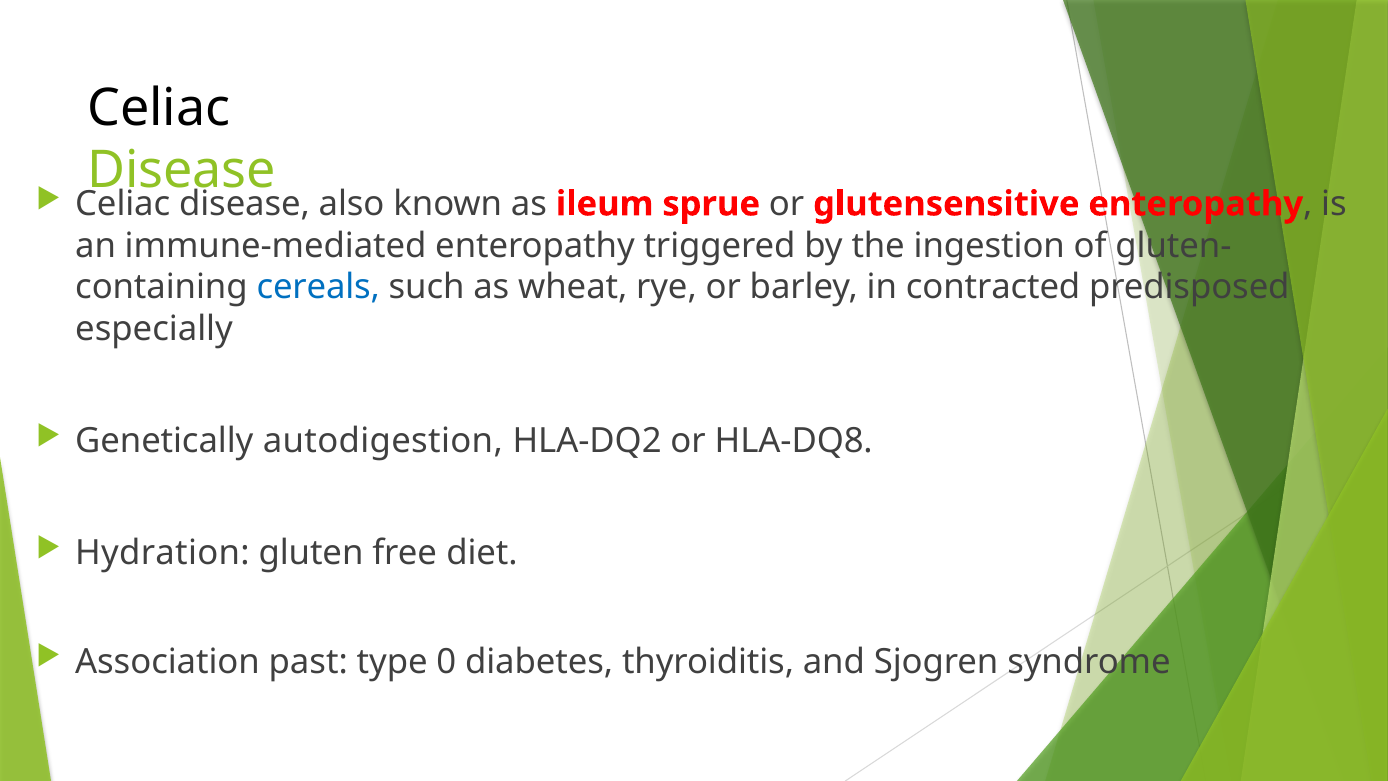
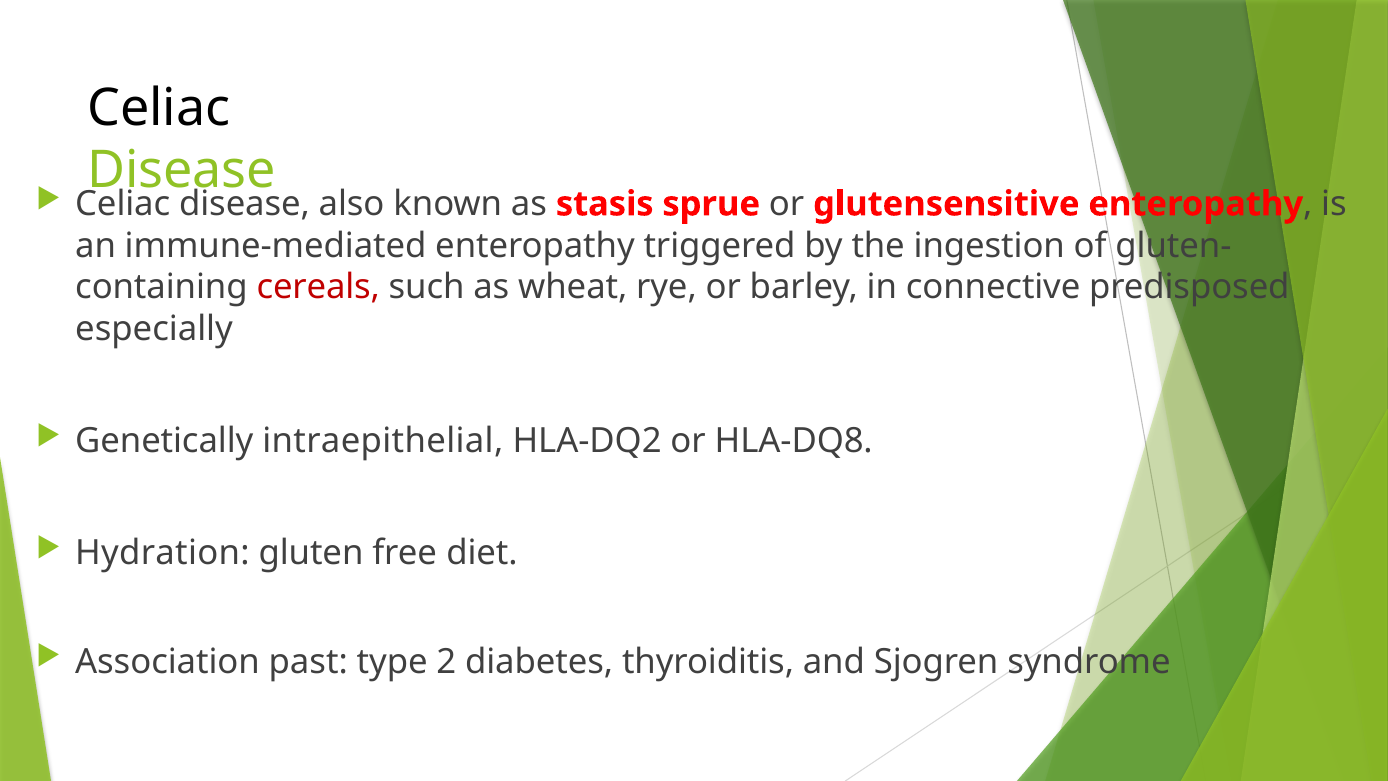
ileum: ileum -> stasis (605, 204)
cereals colour: blue -> red (318, 287)
contracted: contracted -> connective (993, 287)
autodigestion: autodigestion -> intraepithelial (383, 441)
0: 0 -> 2 (446, 661)
